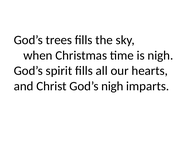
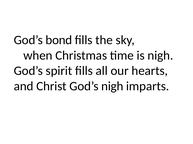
trees: trees -> bond (59, 40)
